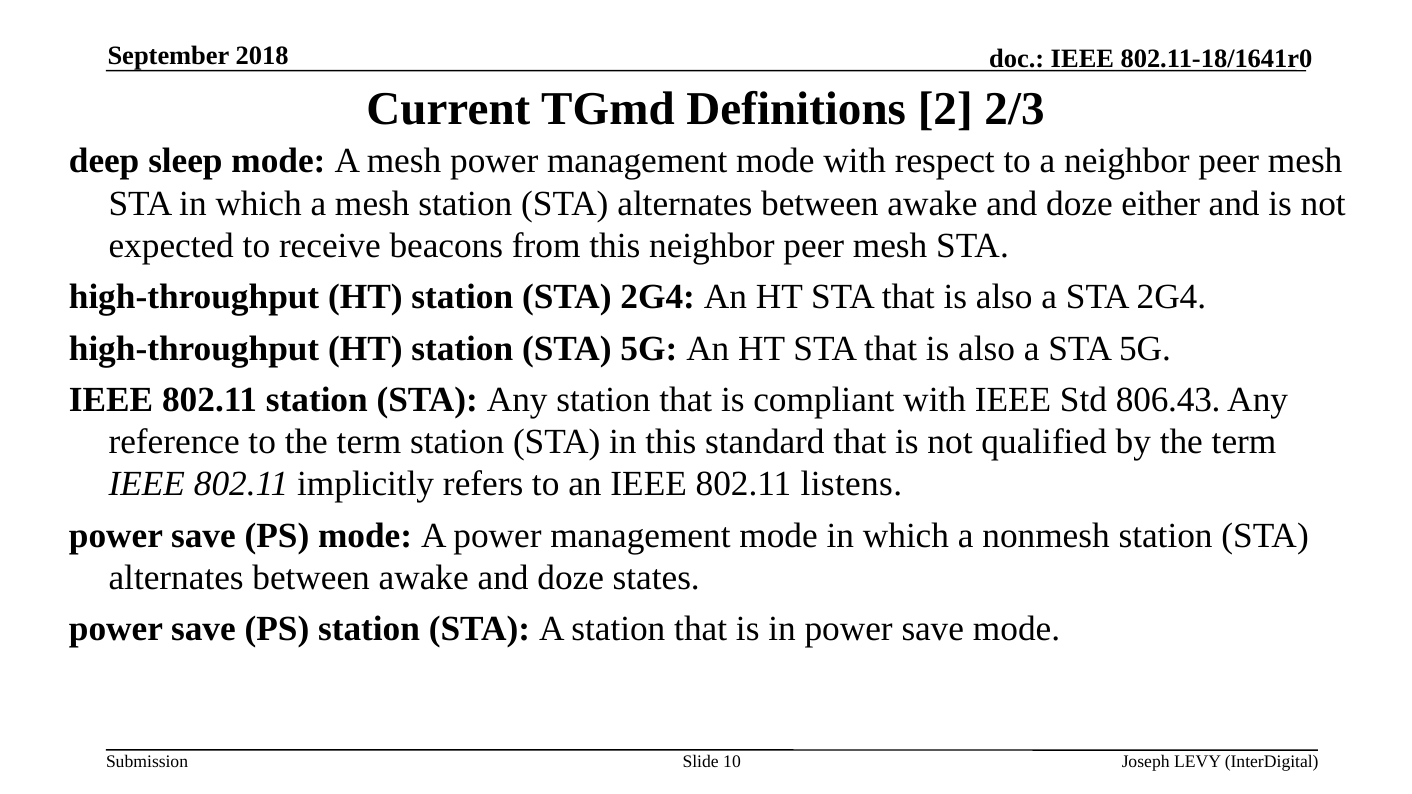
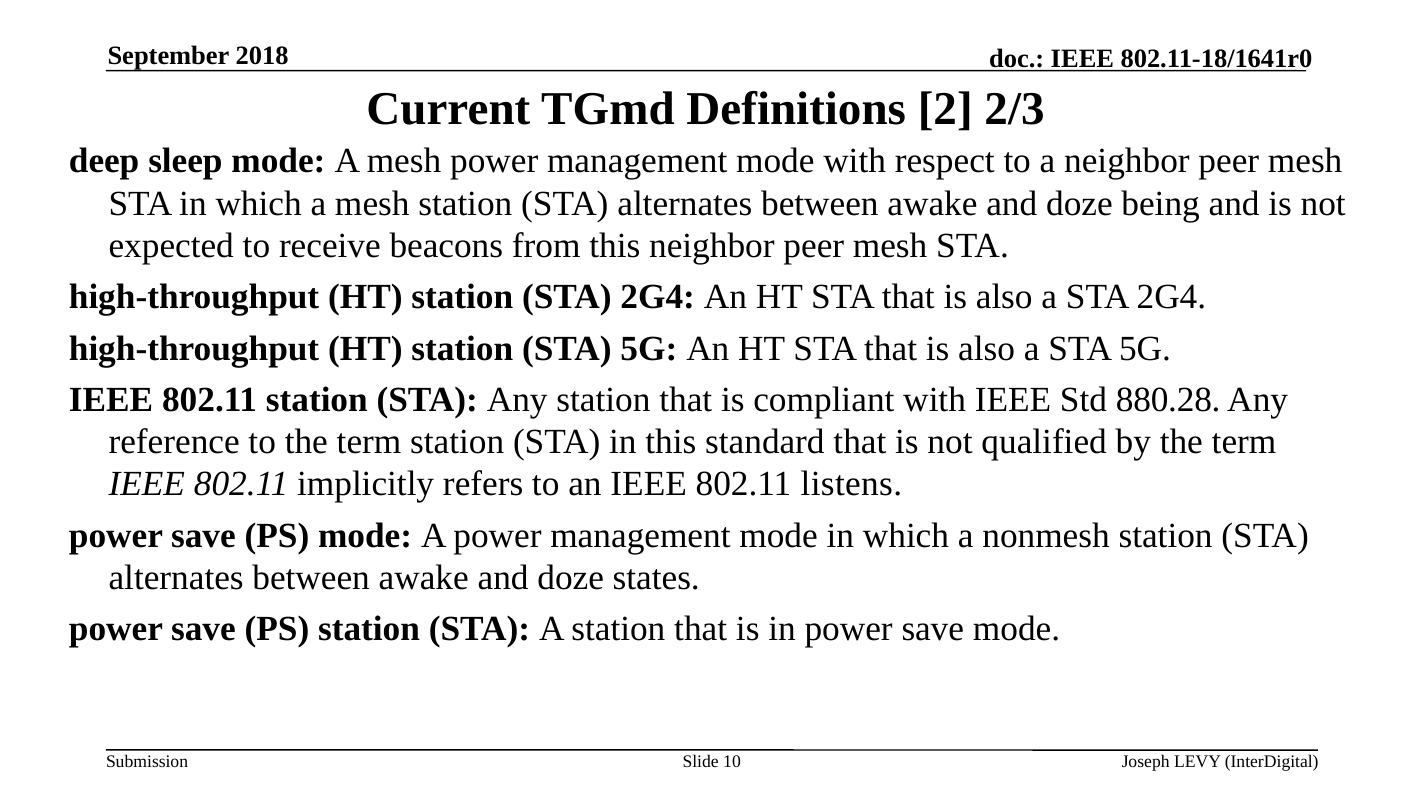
either: either -> being (1161, 204)
806.43: 806.43 -> 880.28 (1168, 400)
